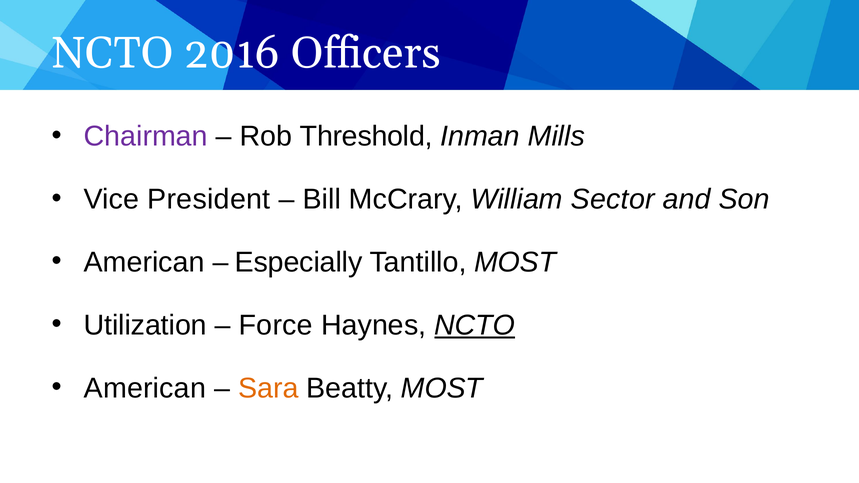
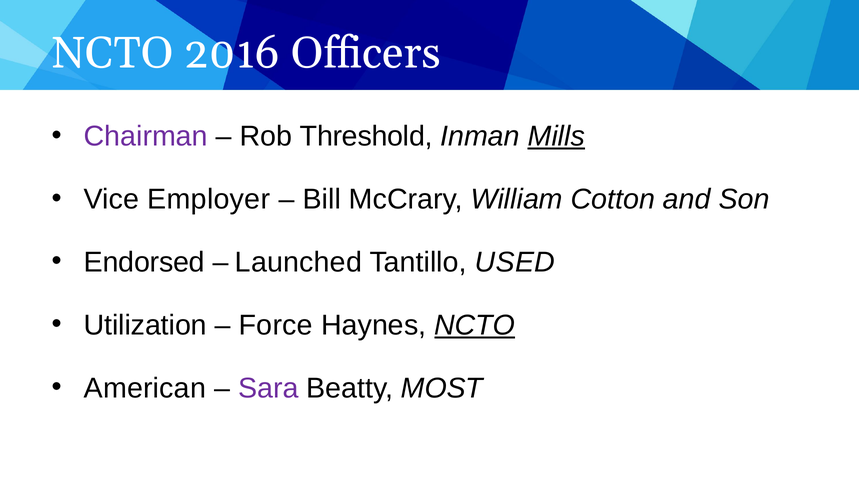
Mills underline: none -> present (556, 136)
President: President -> Employer (209, 199)
Sector: Sector -> Cotton (613, 199)
American: American -> Endorsed (144, 262)
Especially: Especially -> Launched (298, 262)
Tantillo MOST: MOST -> USED (515, 262)
Sara colour: orange -> purple (268, 388)
